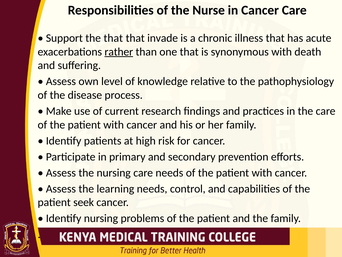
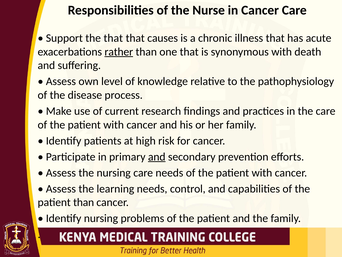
invade: invade -> causes (163, 38)
and underline: none -> present (157, 156)
patient seek: seek -> than (84, 202)
